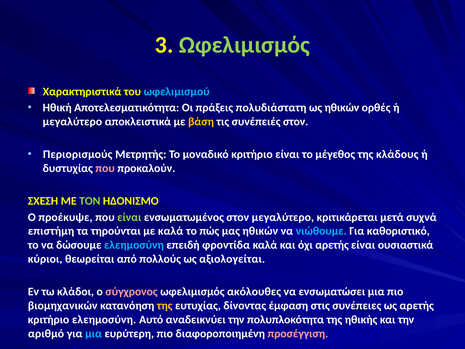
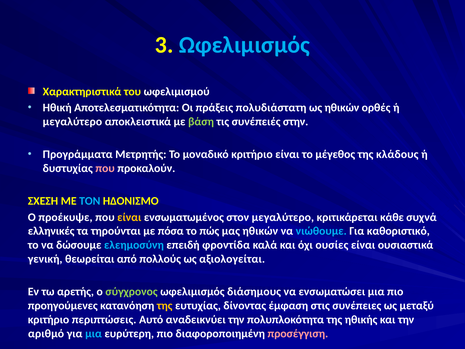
Ωφελιμισμός colour: light green -> light blue (244, 45)
ωφελιμισμού colour: light blue -> white (177, 91)
βάση colour: yellow -> light green (201, 122)
συνέπειές στον: στον -> στην (296, 122)
Περιορισμούς: Περιορισμούς -> Προγράμματα (78, 154)
ΤΟΝ colour: light green -> light blue (90, 201)
είναι colour: light green -> yellow (129, 217)
μετά: μετά -> κάθε (392, 217)
επιστήμη: επιστήμη -> ελληνικές (51, 231)
με καλά: καλά -> πόσα (171, 231)
όχι αρετής: αρετής -> ουσίες (332, 245)
κύριοι: κύριοι -> γενική (45, 259)
κλάδοι: κλάδοι -> αρετής (76, 291)
σύγχρονος colour: pink -> light green (132, 291)
ακόλουθες: ακόλουθες -> διάσημους (254, 291)
βιομηχανικών: βιομηχανικών -> προηγούμενες (63, 305)
ως αρετής: αρετής -> μεταξύ (417, 305)
κριτήριο ελεημοσύνη: ελεημοσύνη -> περιπτώσεις (104, 319)
